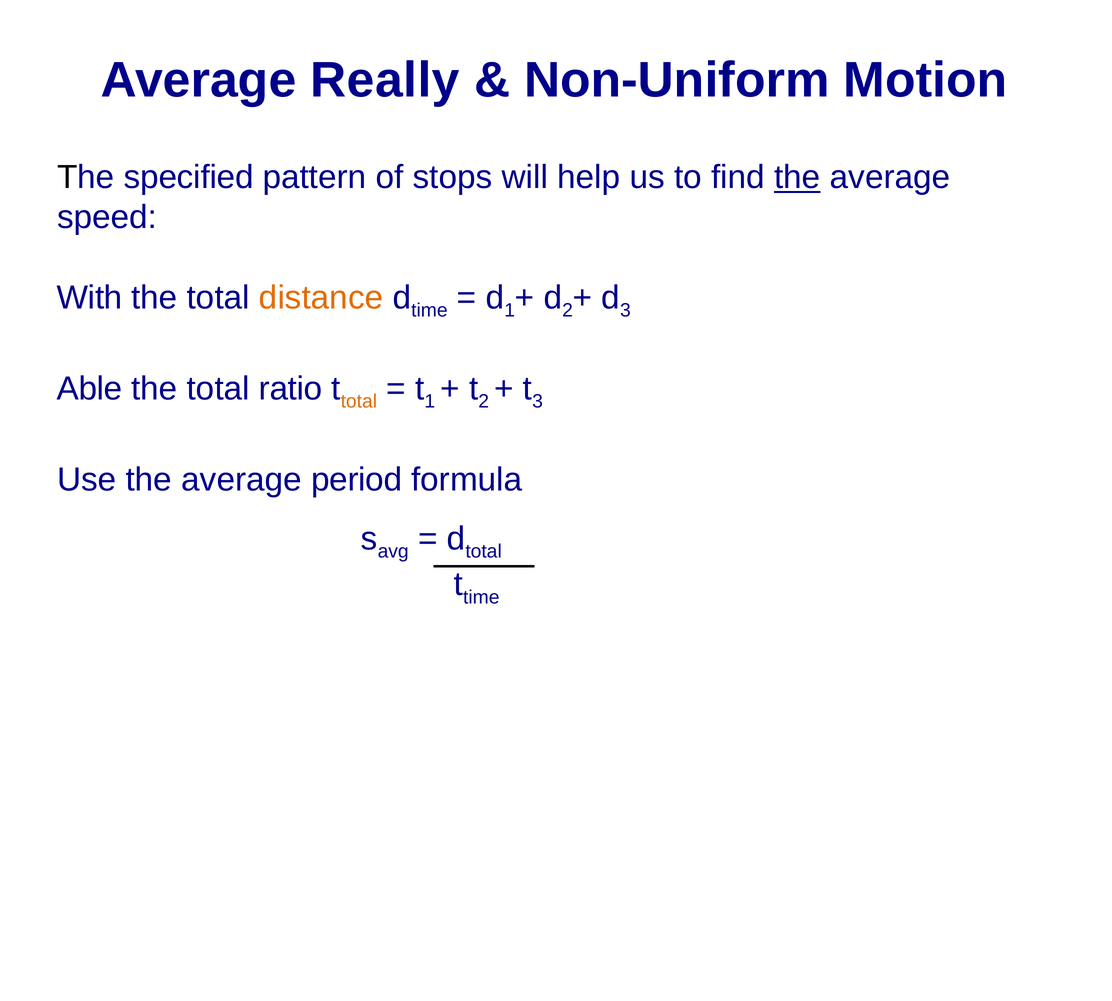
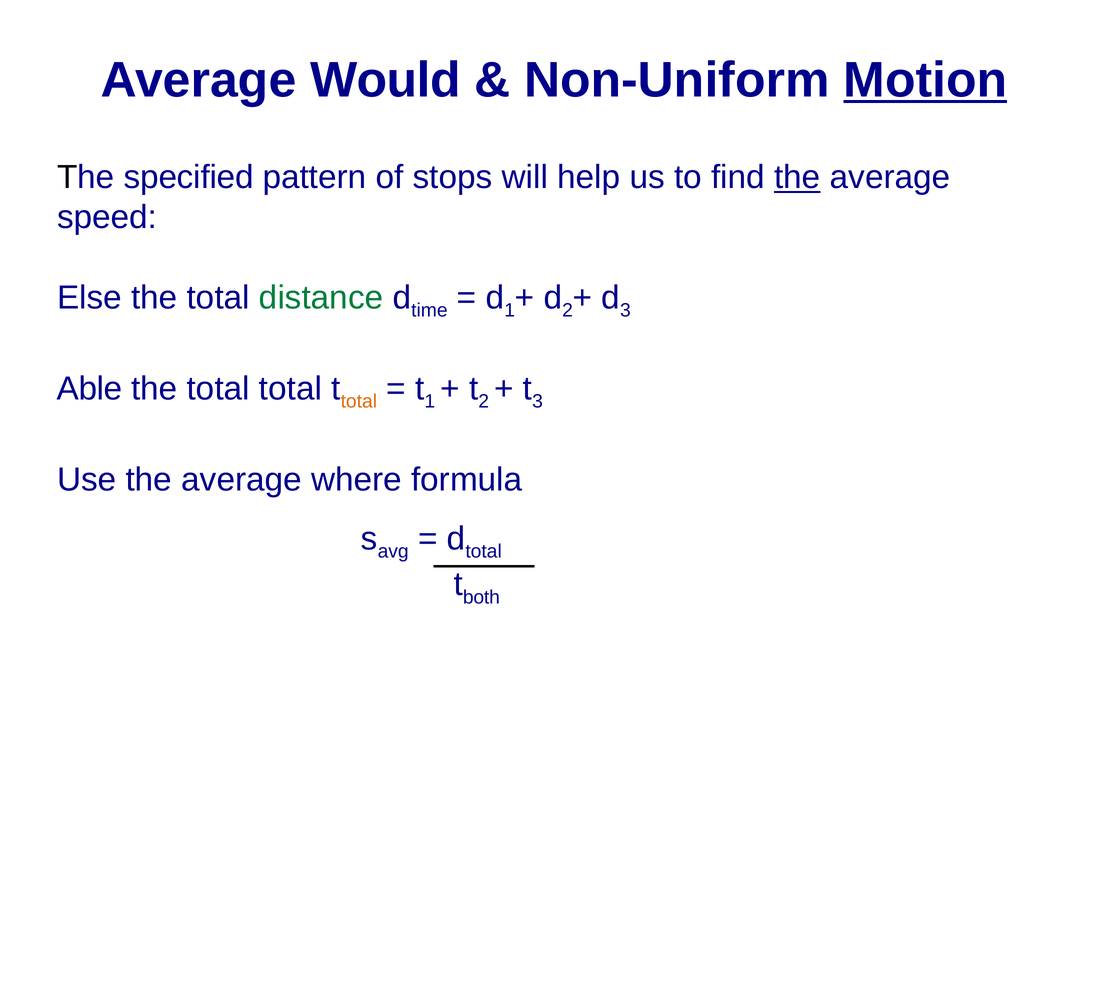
Really: Really -> Would (385, 80)
Motion underline: none -> present (925, 80)
With: With -> Else (89, 297)
distance colour: orange -> green (321, 297)
total ratio: ratio -> total (291, 389)
period: period -> where (356, 480)
time: time -> both (481, 597)
